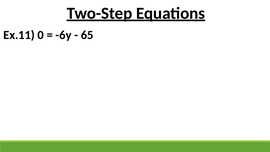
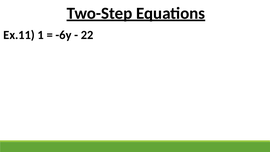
0: 0 -> 1 (41, 35)
65: 65 -> 22 (87, 35)
